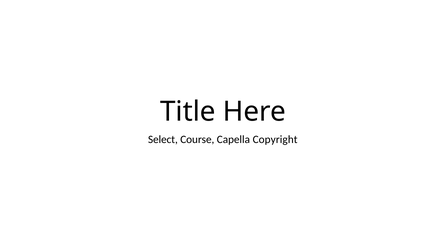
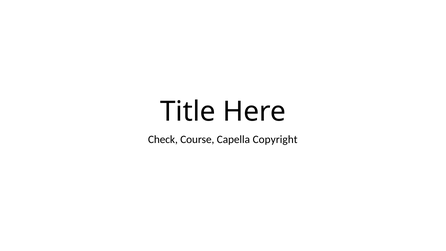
Select: Select -> Check (163, 139)
